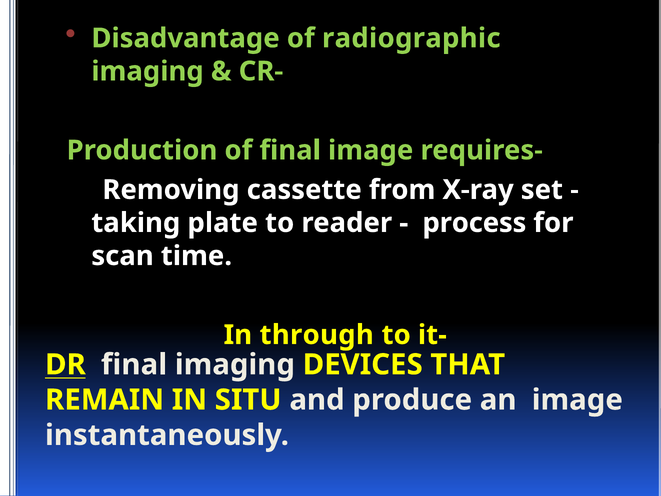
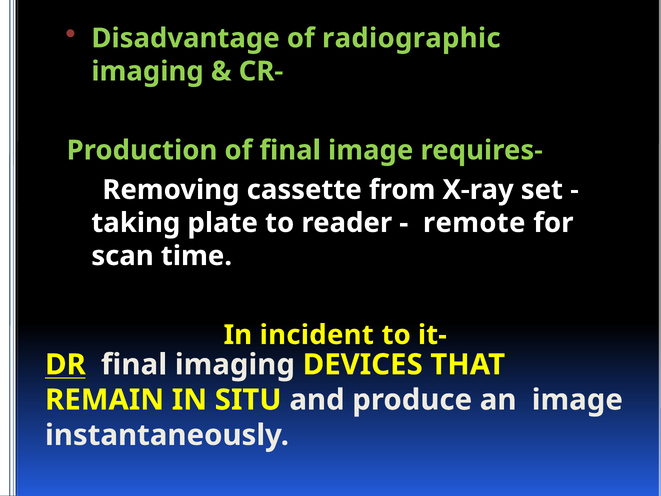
process: process -> remote (474, 223)
through: through -> incident (317, 335)
